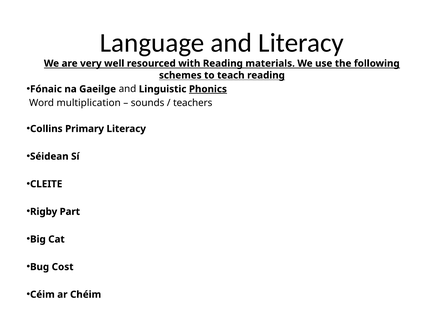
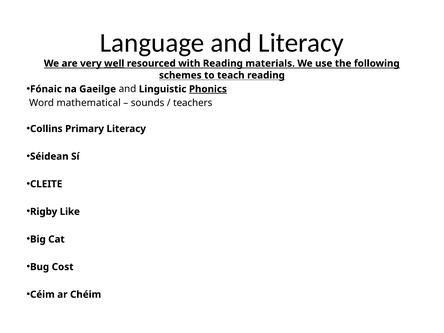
well underline: none -> present (114, 63)
multiplication: multiplication -> mathematical (89, 103)
Part: Part -> Like (70, 212)
